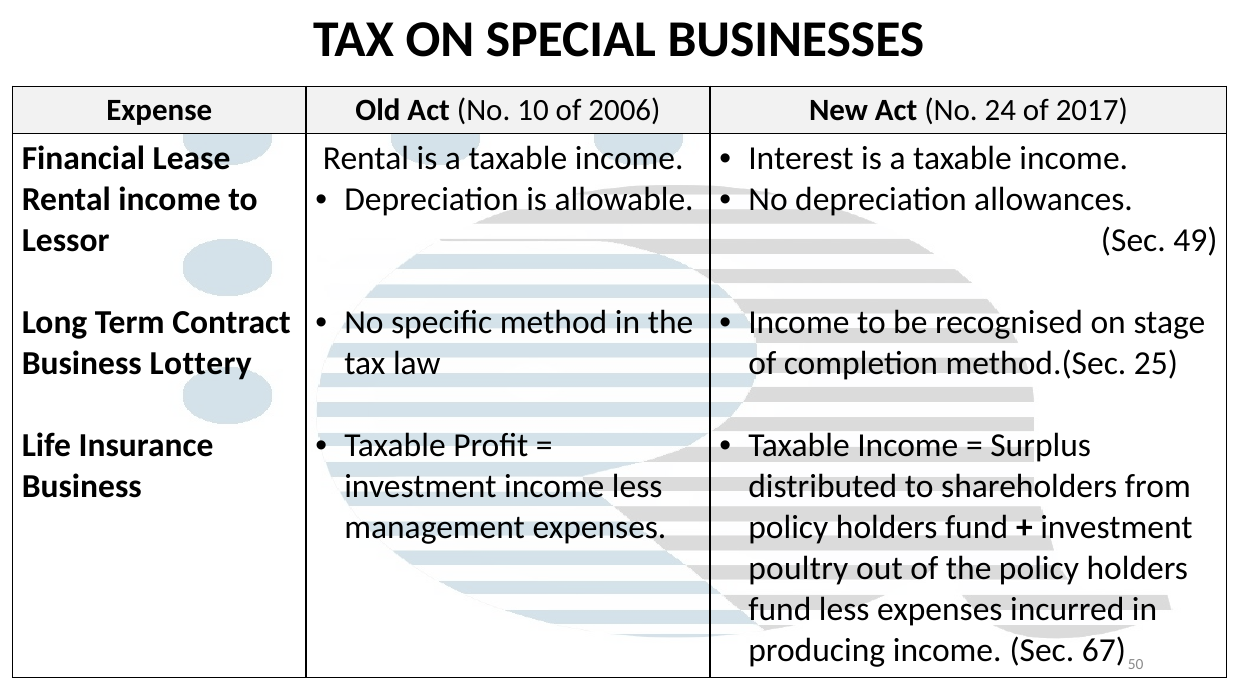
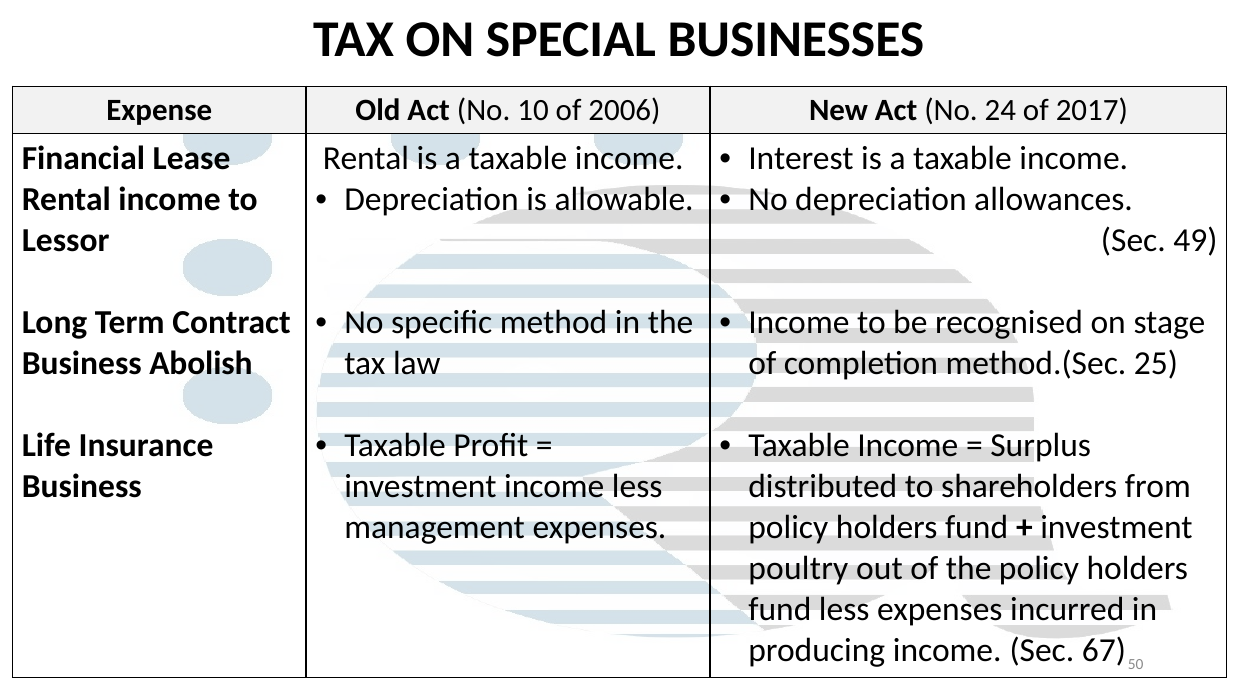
Lottery: Lottery -> Abolish (201, 364)
